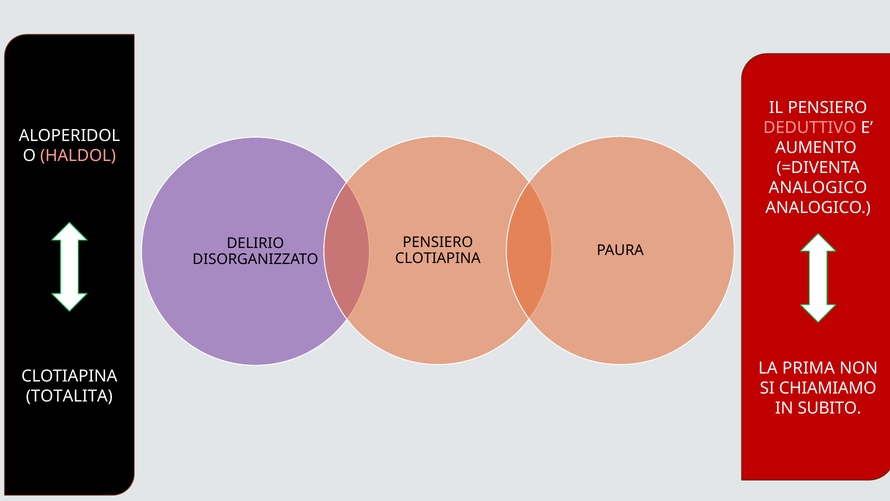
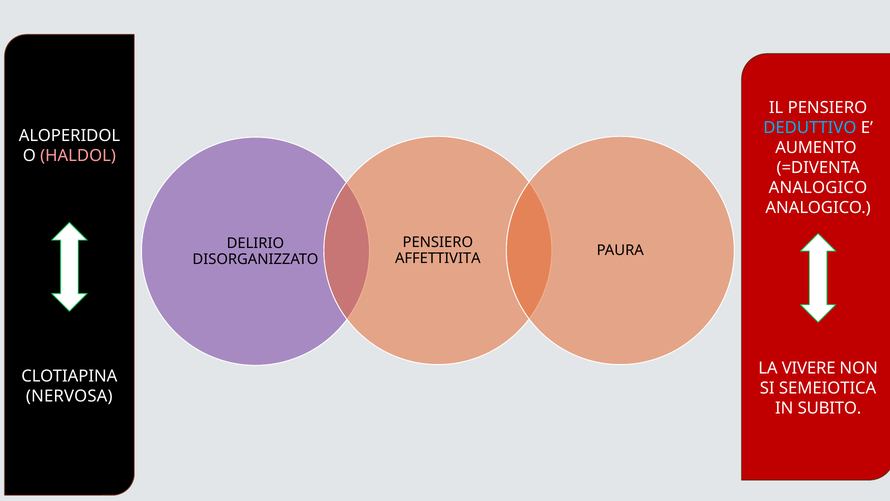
DEDUTTIVO colour: pink -> light blue (810, 128)
CLOTIAPINA: CLOTIAPINA -> AFFETTIVITA (438, 258)
PRIMA: PRIMA -> VIVERE (809, 368)
CHIAMIAMO: CHIAMIAMO -> SEMEIOTICA (828, 388)
TOTALITA: TOTALITA -> NERVOSA (69, 396)
